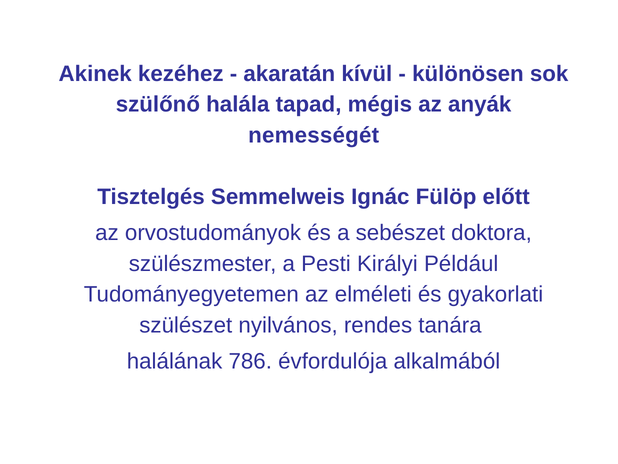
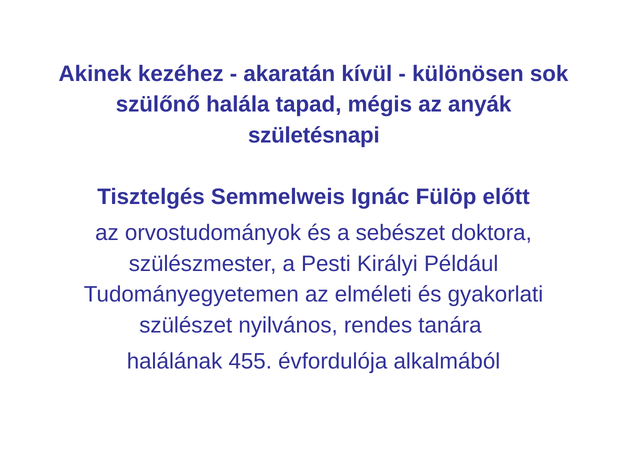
nemességét: nemességét -> születésnapi (314, 135)
786: 786 -> 455 (250, 361)
